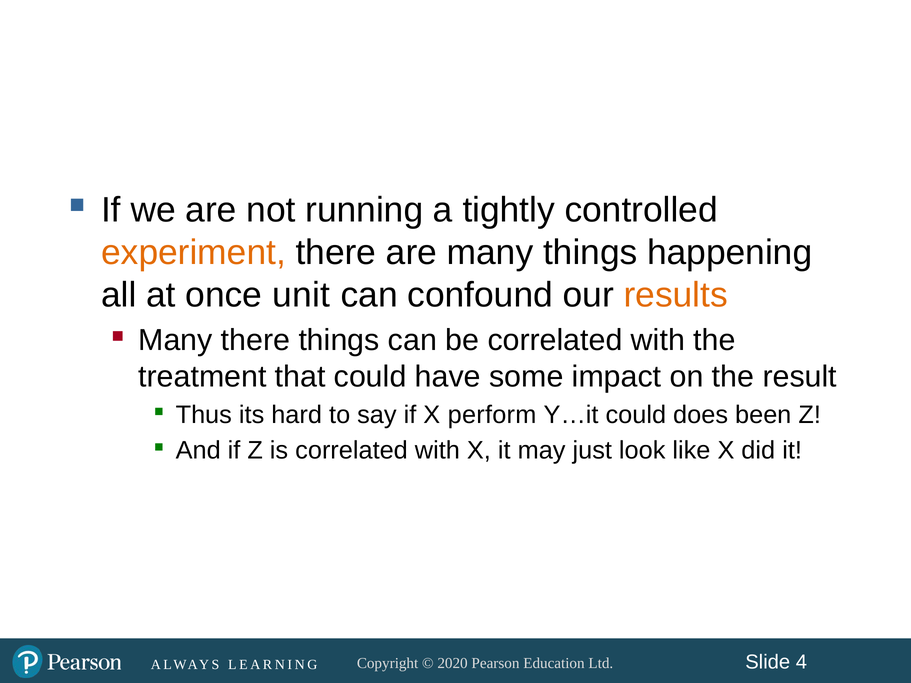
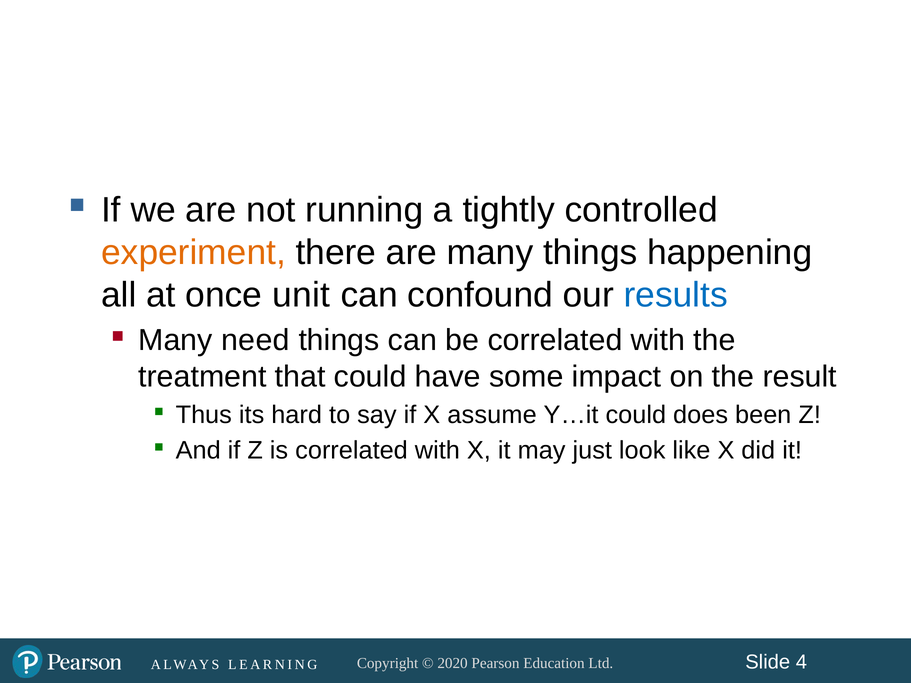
results colour: orange -> blue (676, 295)
Many there: there -> need (255, 340)
perform: perform -> assume (492, 415)
